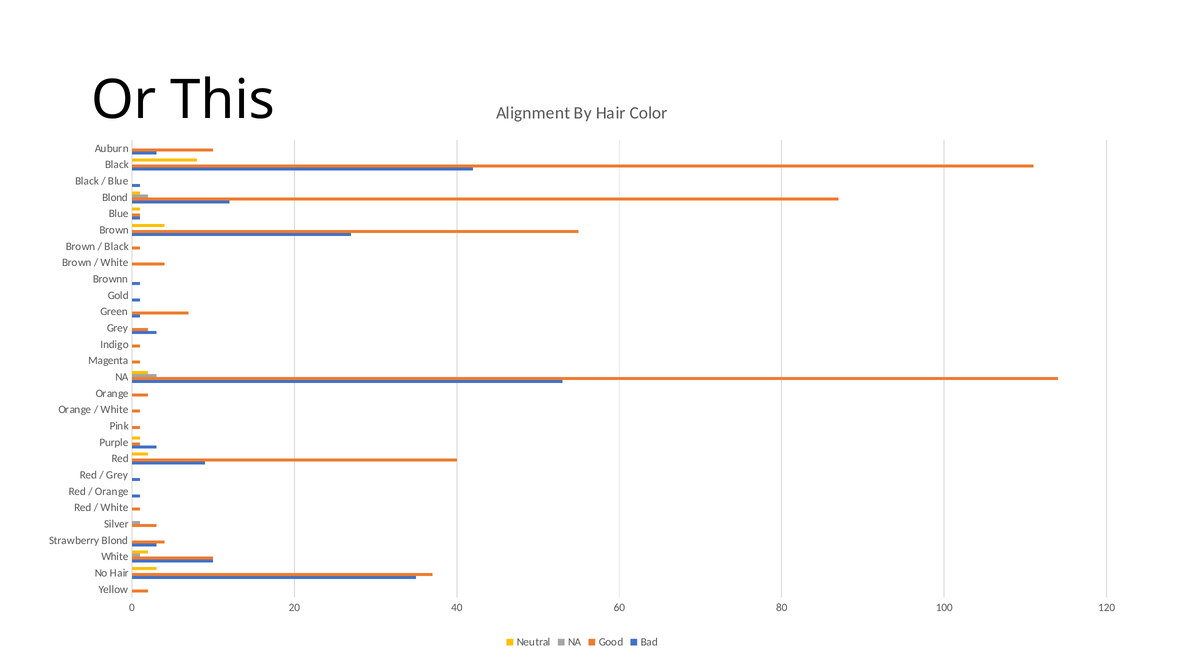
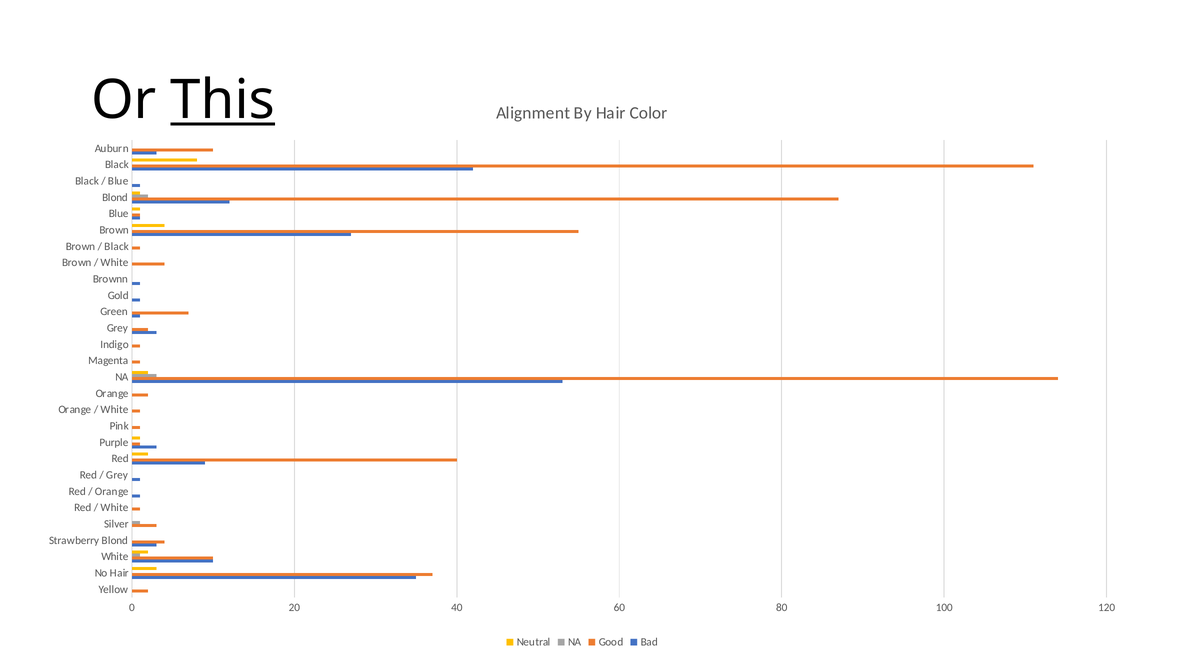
This underline: none -> present (223, 100)
